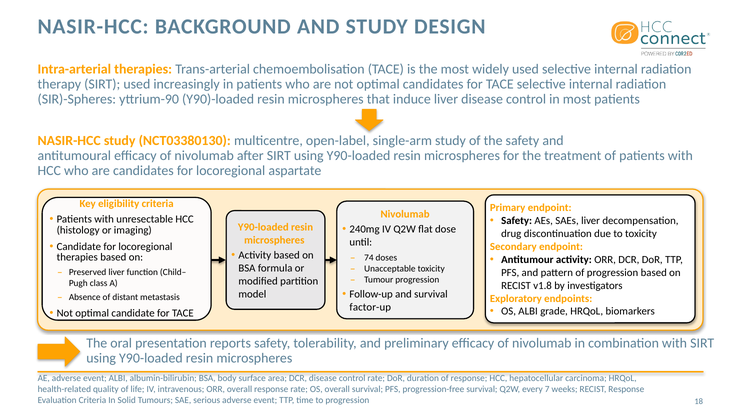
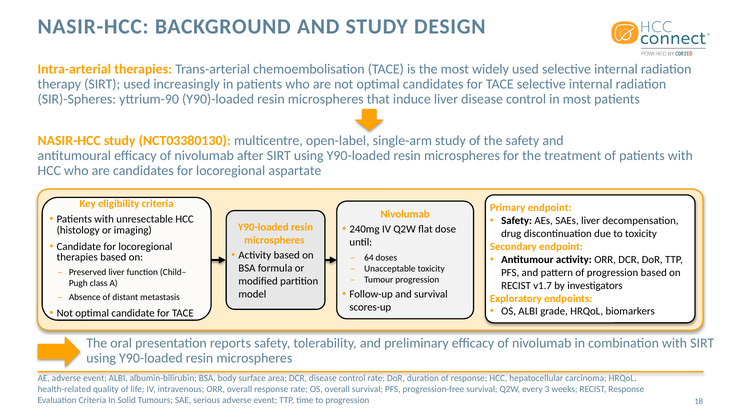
74: 74 -> 64 (369, 258)
v1.8: v1.8 -> v1.7 (543, 286)
factor-up: factor-up -> scores-up (370, 307)
7: 7 -> 3 (547, 389)
